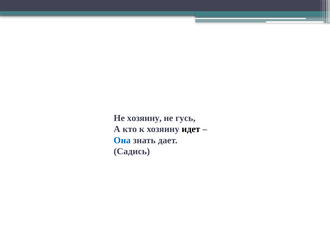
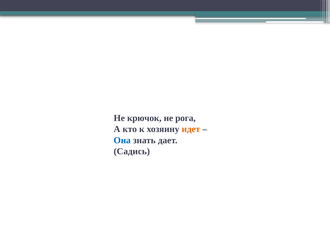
Не хозяину: хозяину -> крючок (144, 118)
гусь: гусь -> рога (185, 118)
идет colour: black -> orange (191, 129)
